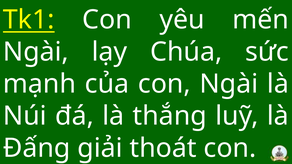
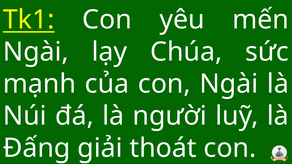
thắng: thắng -> người (170, 116)
